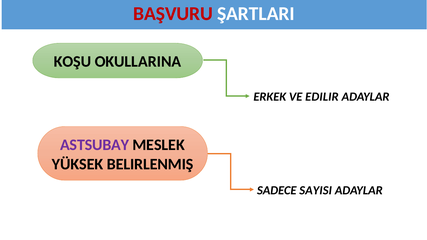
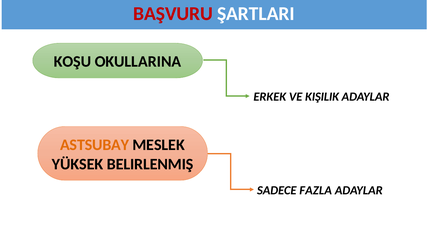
EDILIR: EDILIR -> KIŞILIK (322, 97)
ASTSUBAY colour: purple -> orange (95, 145)
SAYISI: SAYISI -> FAZLA (316, 190)
